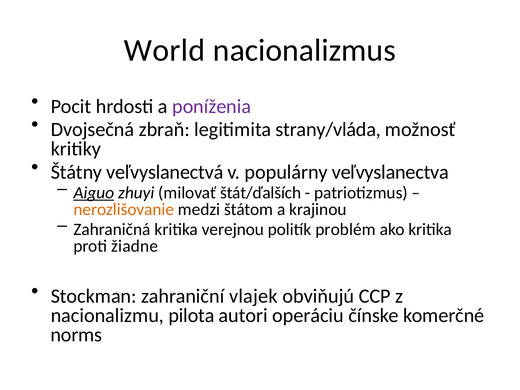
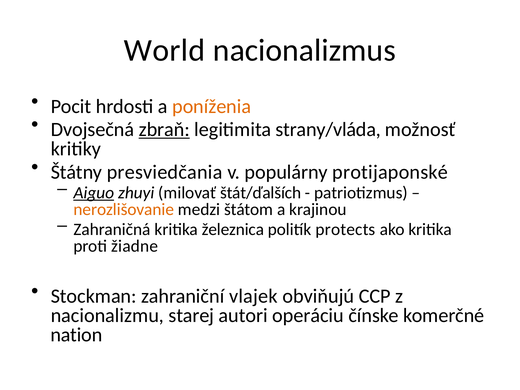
poníženia colour: purple -> orange (212, 106)
zbraň underline: none -> present (164, 129)
veľvyslanectvá: veľvyslanectvá -> presviedčania (165, 172)
veľvyslanectva: veľvyslanectva -> protijaponské (390, 172)
verejnou: verejnou -> železnica (233, 229)
problém: problém -> protects (346, 229)
pilota: pilota -> starej (191, 316)
norms: norms -> nation (76, 335)
